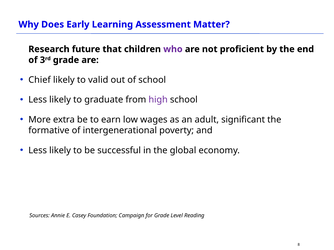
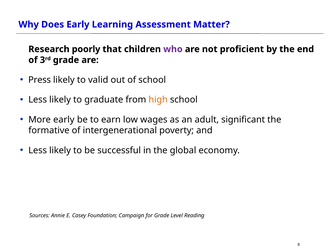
future: future -> poorly (86, 49)
Chief: Chief -> Press (40, 80)
high colour: purple -> orange (158, 100)
More extra: extra -> early (64, 120)
